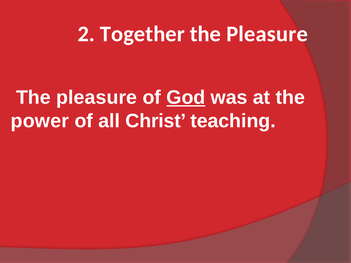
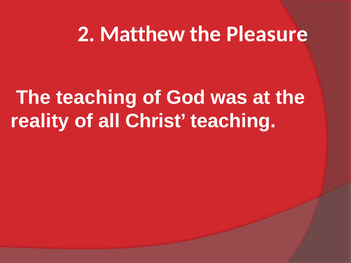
Together: Together -> Matthew (142, 34)
pleasure: pleasure -> teaching (97, 98)
God underline: present -> none (186, 98)
power: power -> reality (40, 121)
